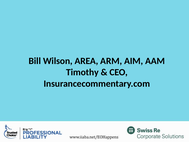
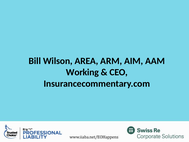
Timothy: Timothy -> Working (82, 72)
